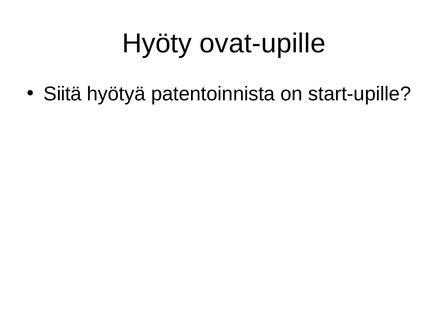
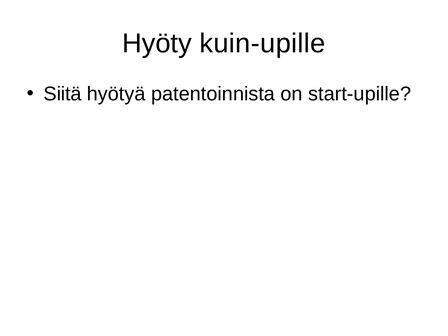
ovat-upille: ovat-upille -> kuin-upille (262, 43)
